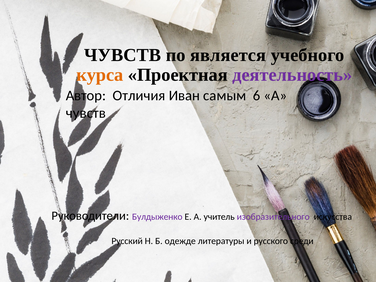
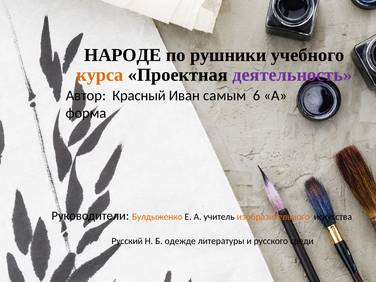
ЧУВСТВ: ЧУВСТВ -> НАРОДЕ (123, 55)
является: является -> рушники (228, 55)
Отличия: Отличия -> Красный (139, 96)
чувств: чувств -> форма (86, 113)
Булдыженко colour: purple -> orange (157, 217)
изобразительного colour: purple -> orange (273, 217)
